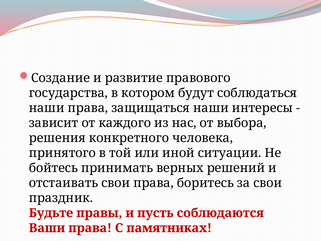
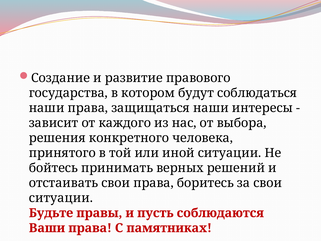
праздник: праздник -> ситуации (61, 198)
